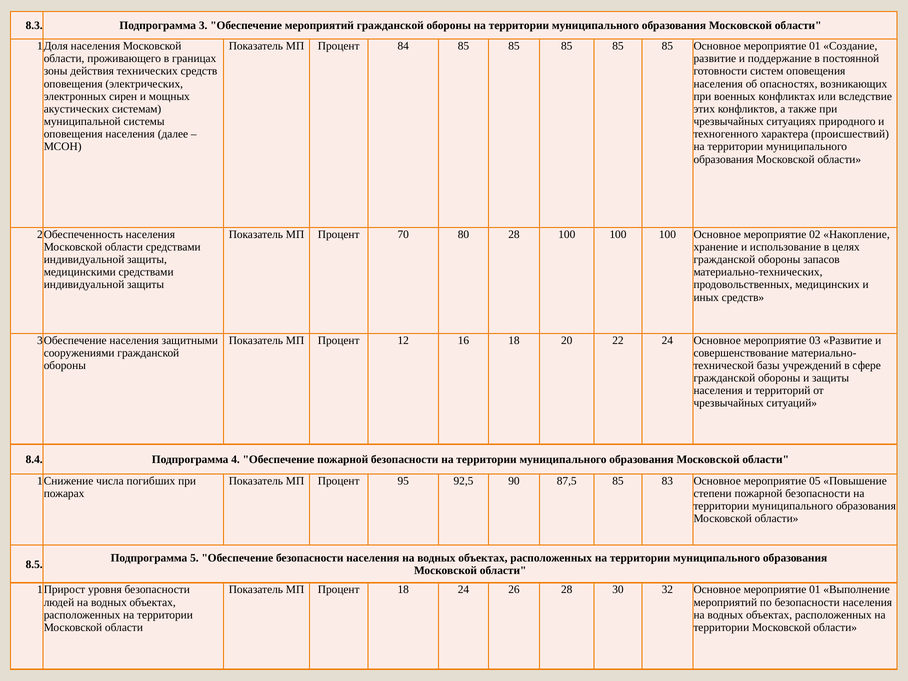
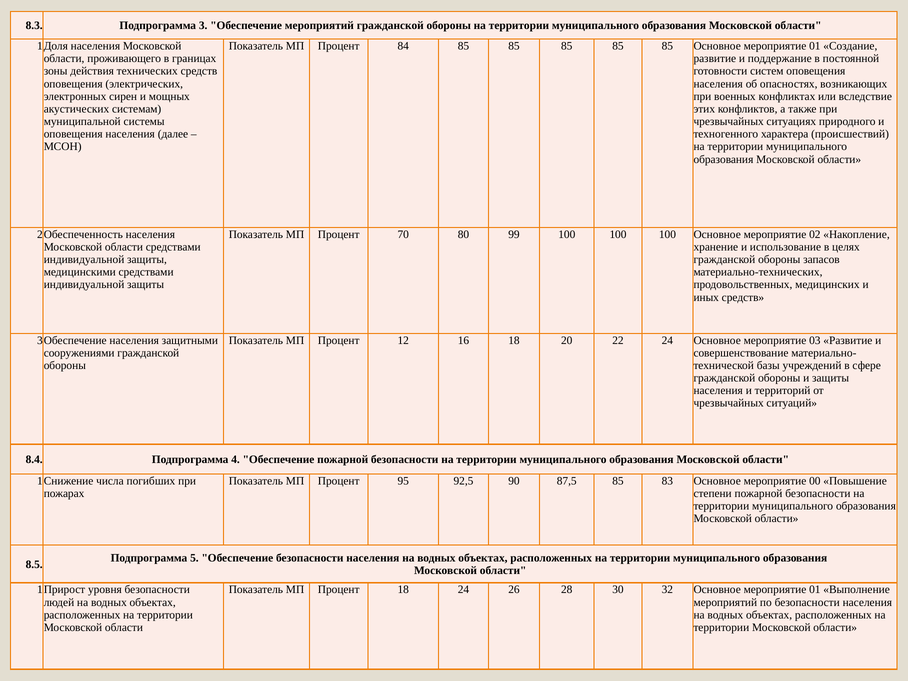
80 28: 28 -> 99 (514, 234)
05: 05 -> 00 (815, 481)
